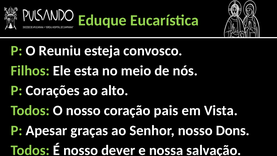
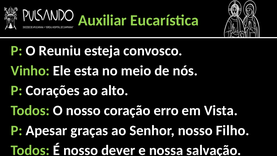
Eduque: Eduque -> Auxiliar (102, 20)
Filhos: Filhos -> Vinho (30, 71)
pais: pais -> erro (166, 110)
Dons: Dons -> Filho (233, 130)
